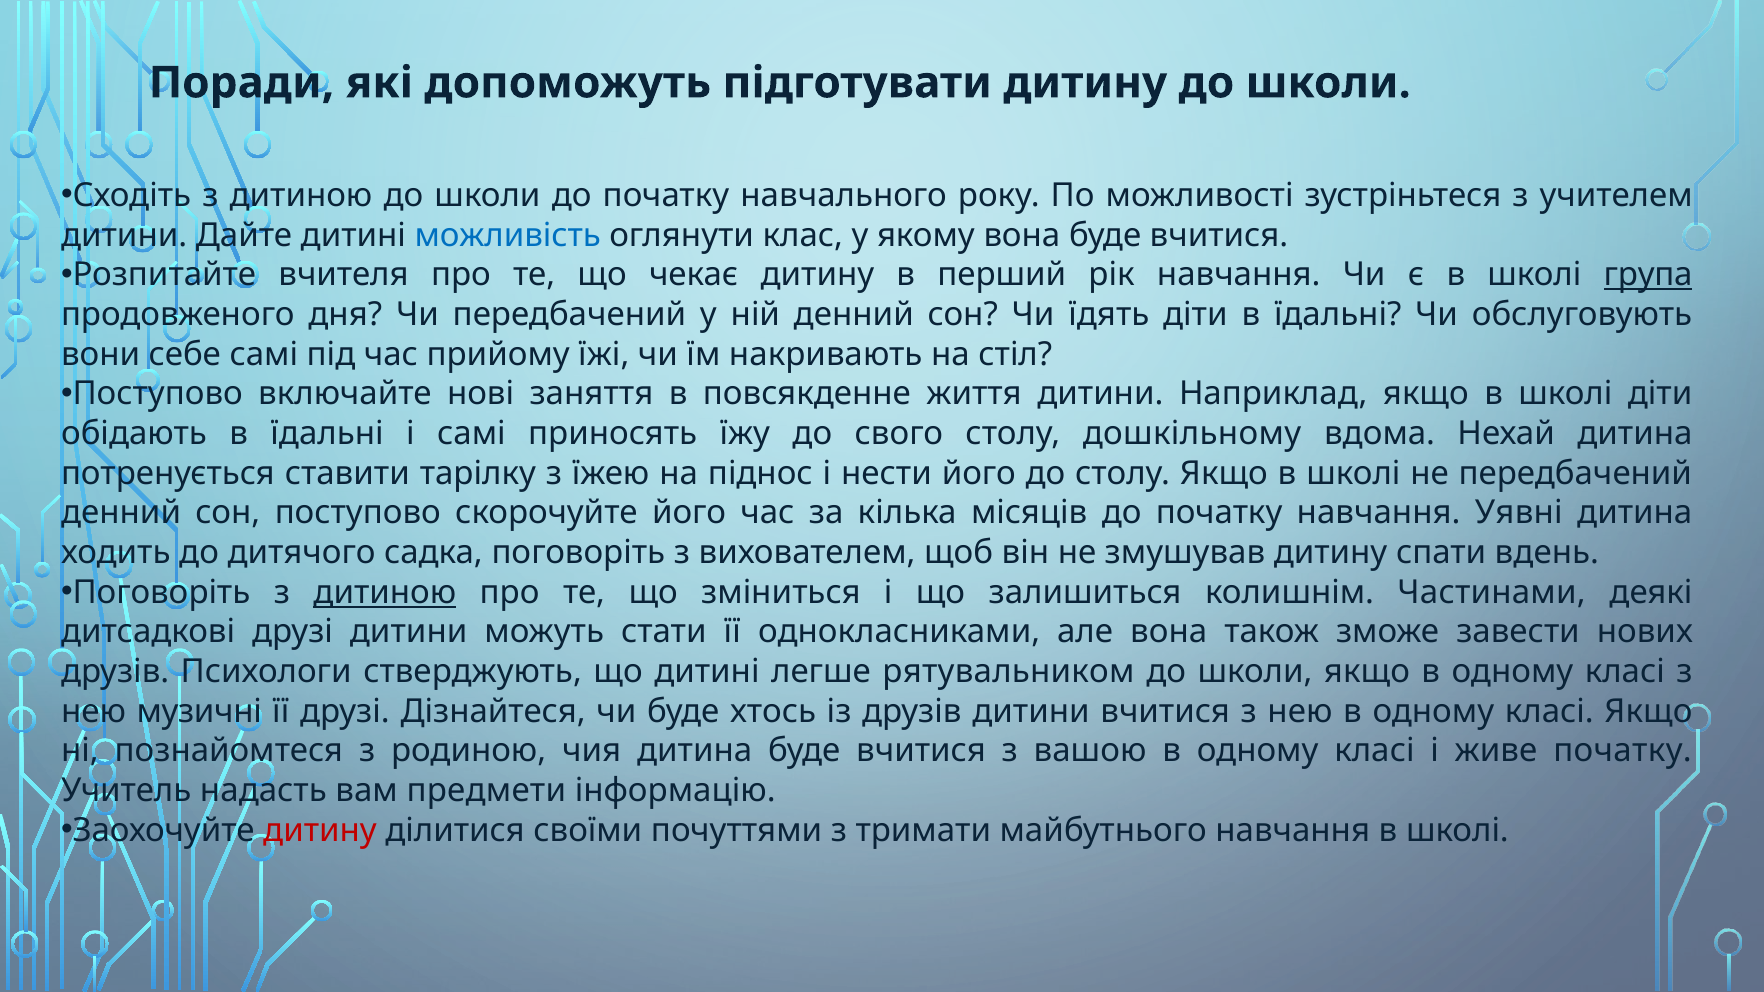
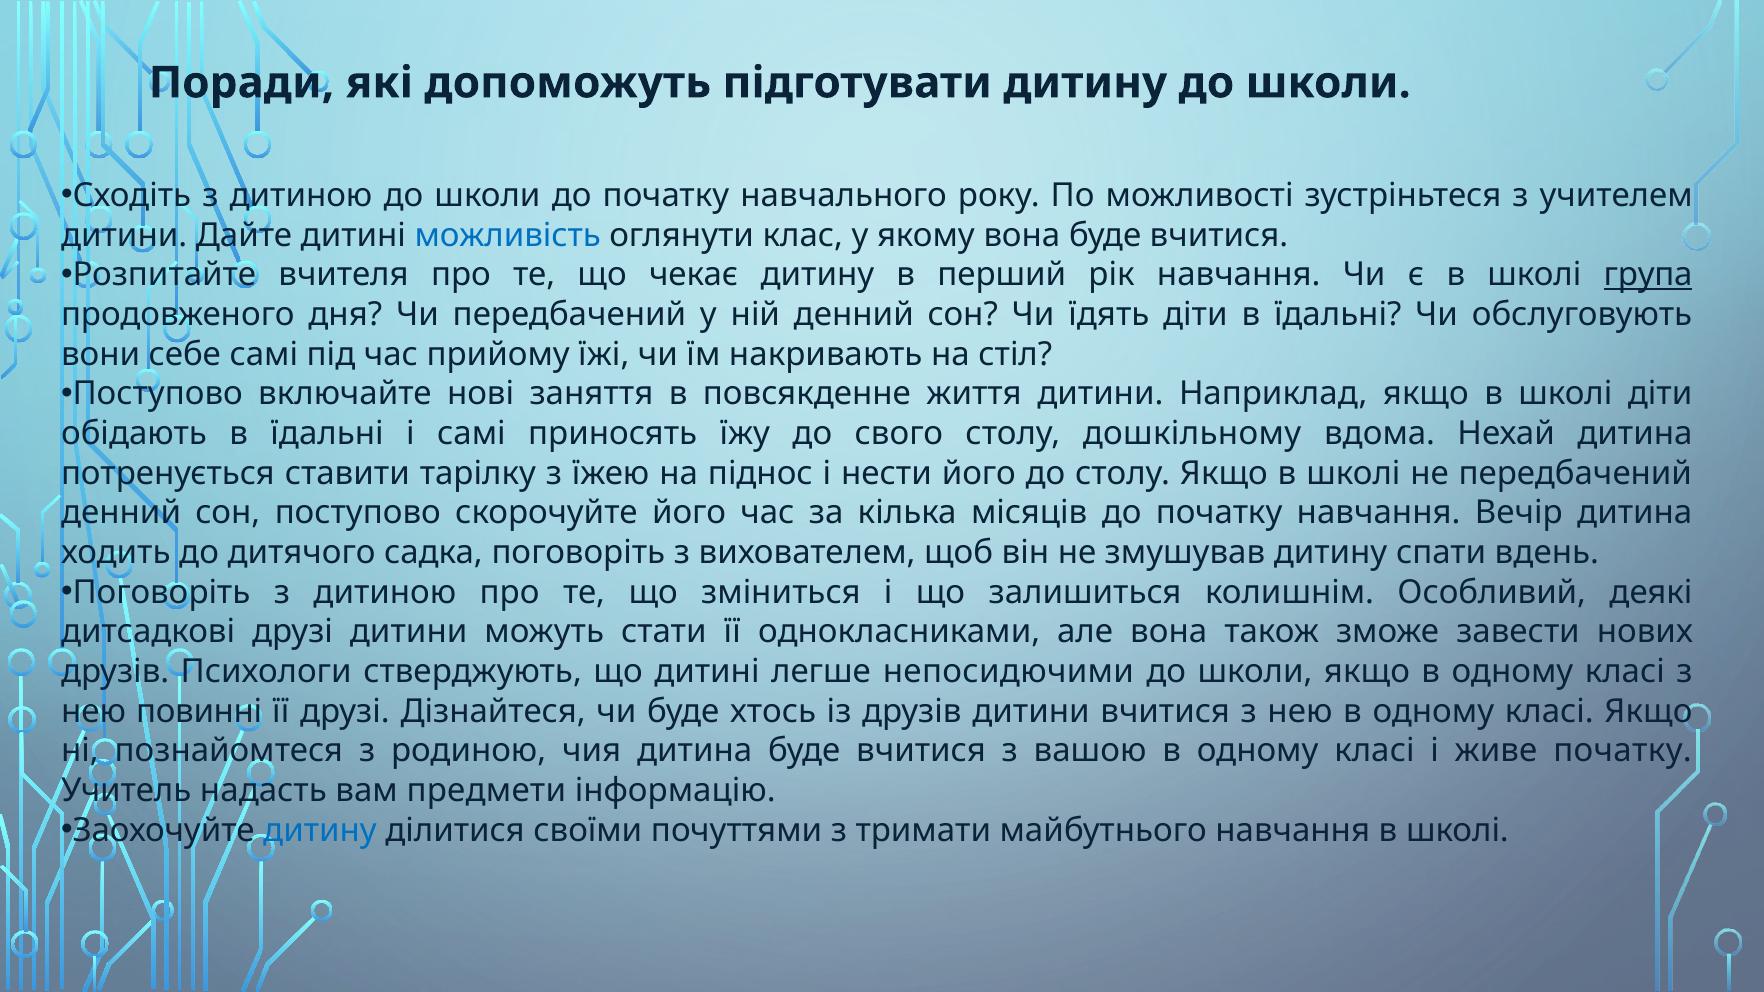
Уявні: Уявні -> Вечір (1519, 513)
дитиною underline: present -> none (385, 592)
Частинами: Частинами -> Особливий (1492, 592)
рятувальником: рятувальником -> непосидючими (1008, 672)
музичні: музичні -> повинні (199, 712)
дитину colour: red -> blue (320, 831)
